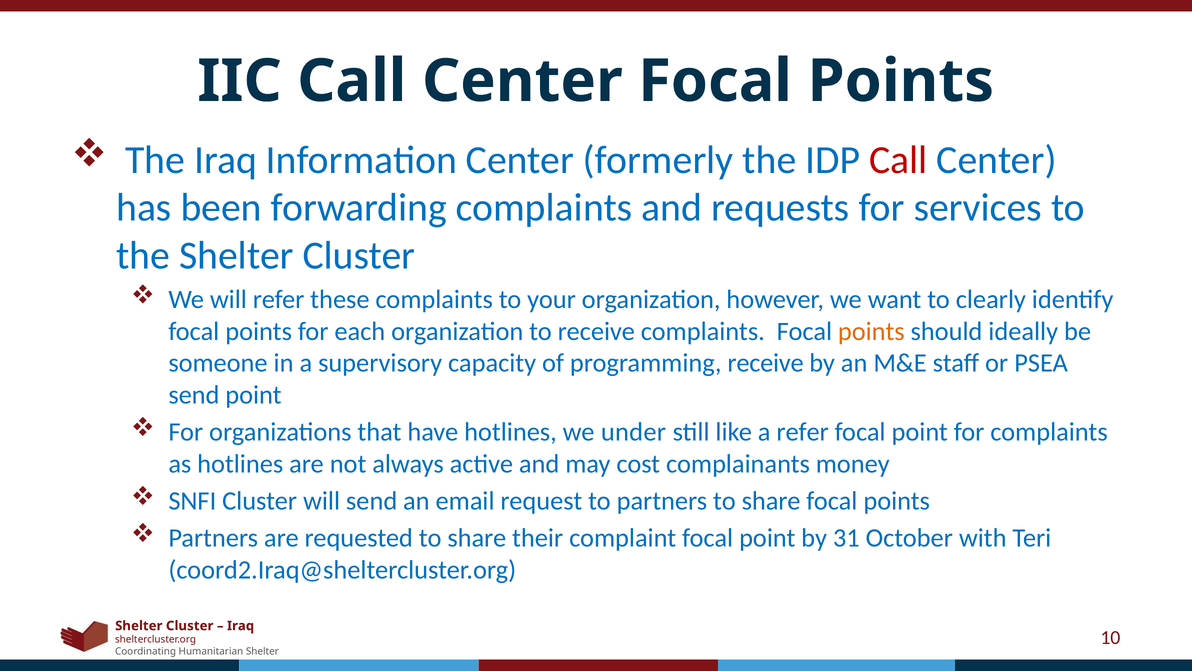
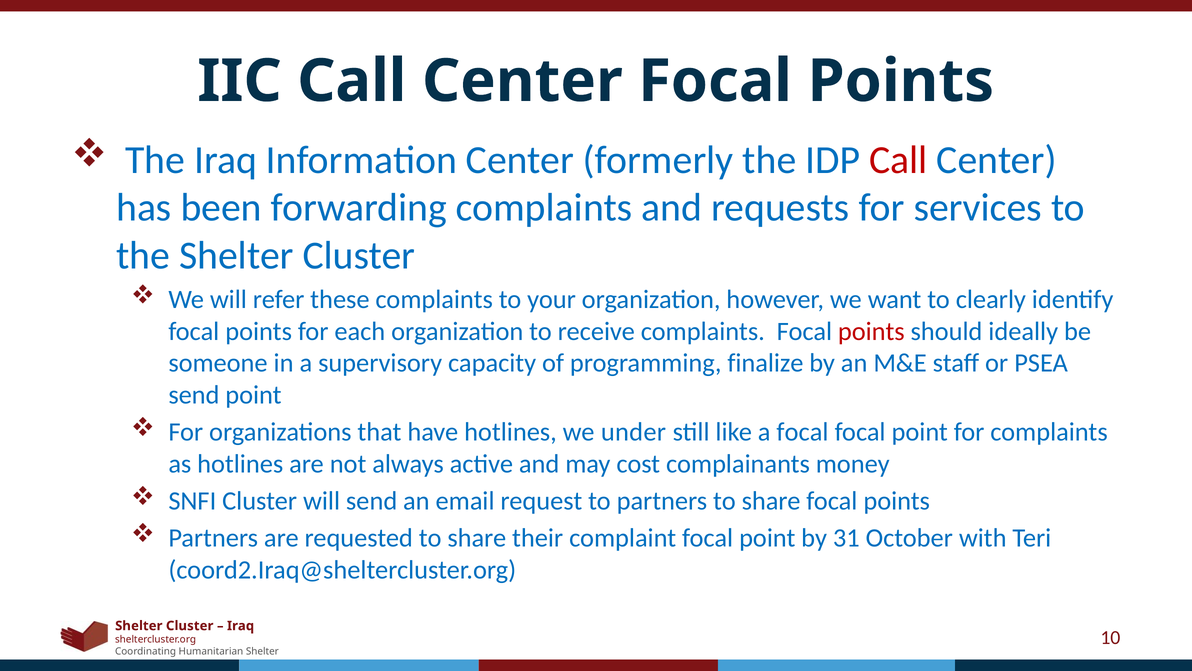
points colour: orange -> red (871, 331)
programming receive: receive -> finalize (765, 363)
a refer: refer -> focal (803, 432)
